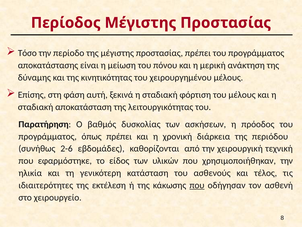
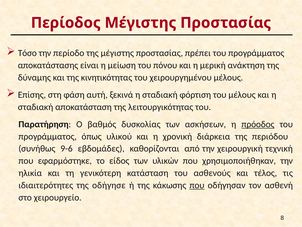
πρόοδος underline: none -> present (258, 124)
όπως πρέπει: πρέπει -> υλικού (119, 136)
2-6: 2-6 -> 9-6 (67, 148)
εκτέλεση: εκτέλεση -> οδήγησε (109, 185)
